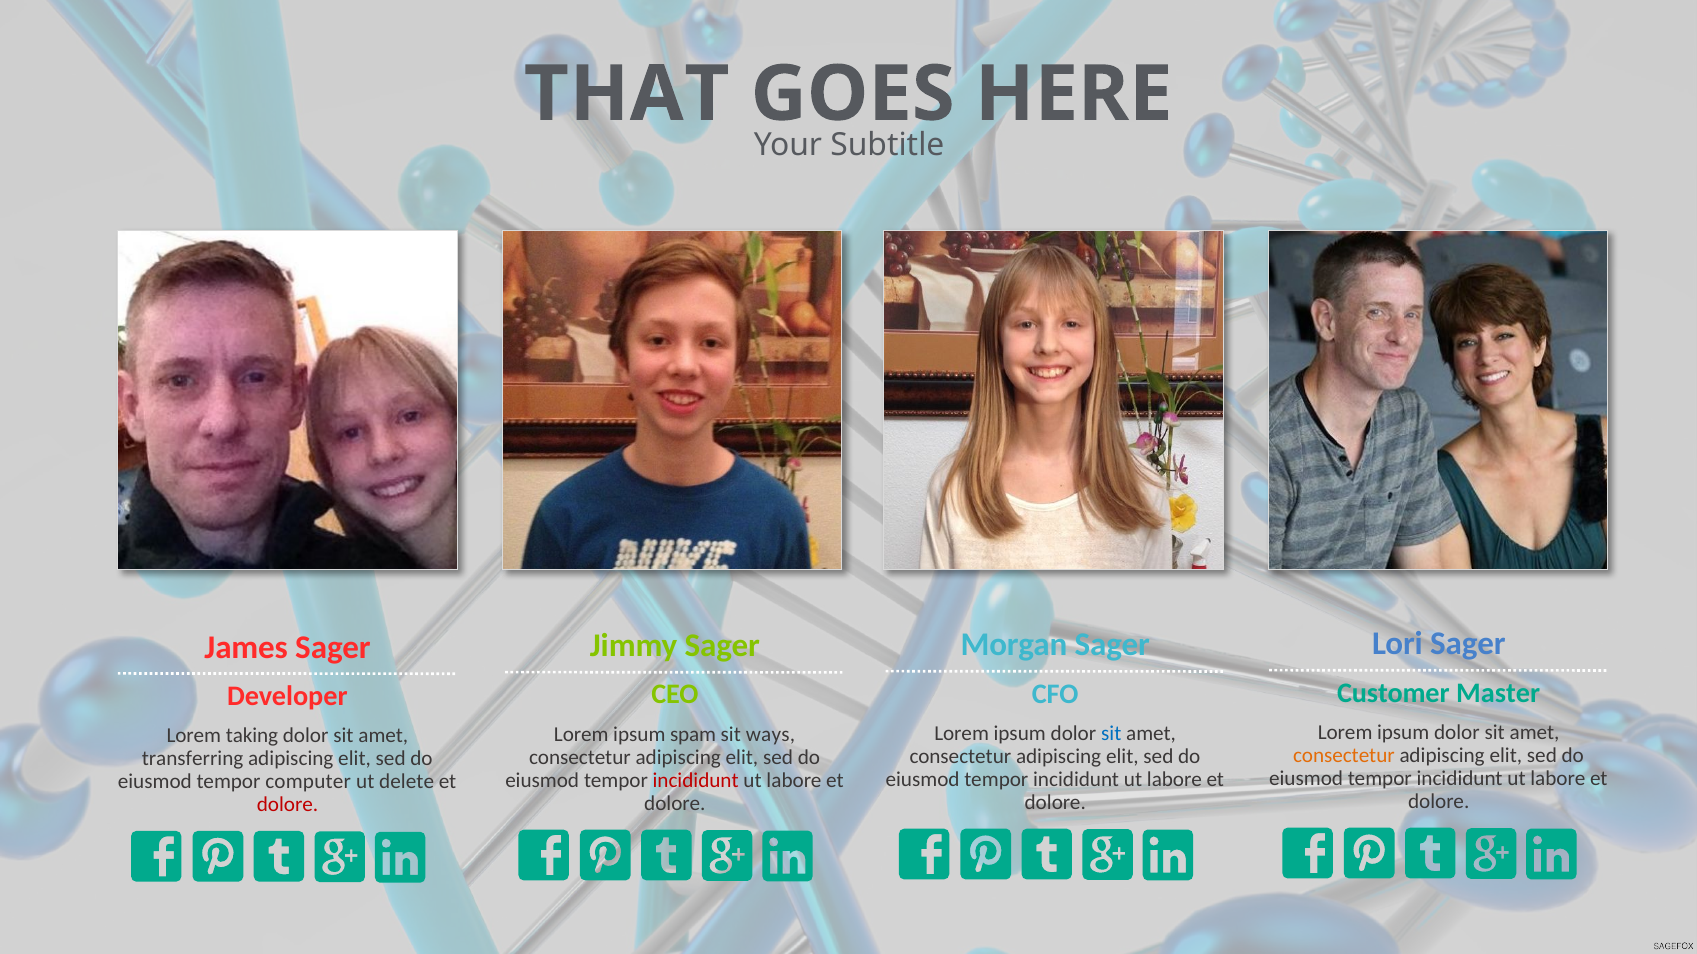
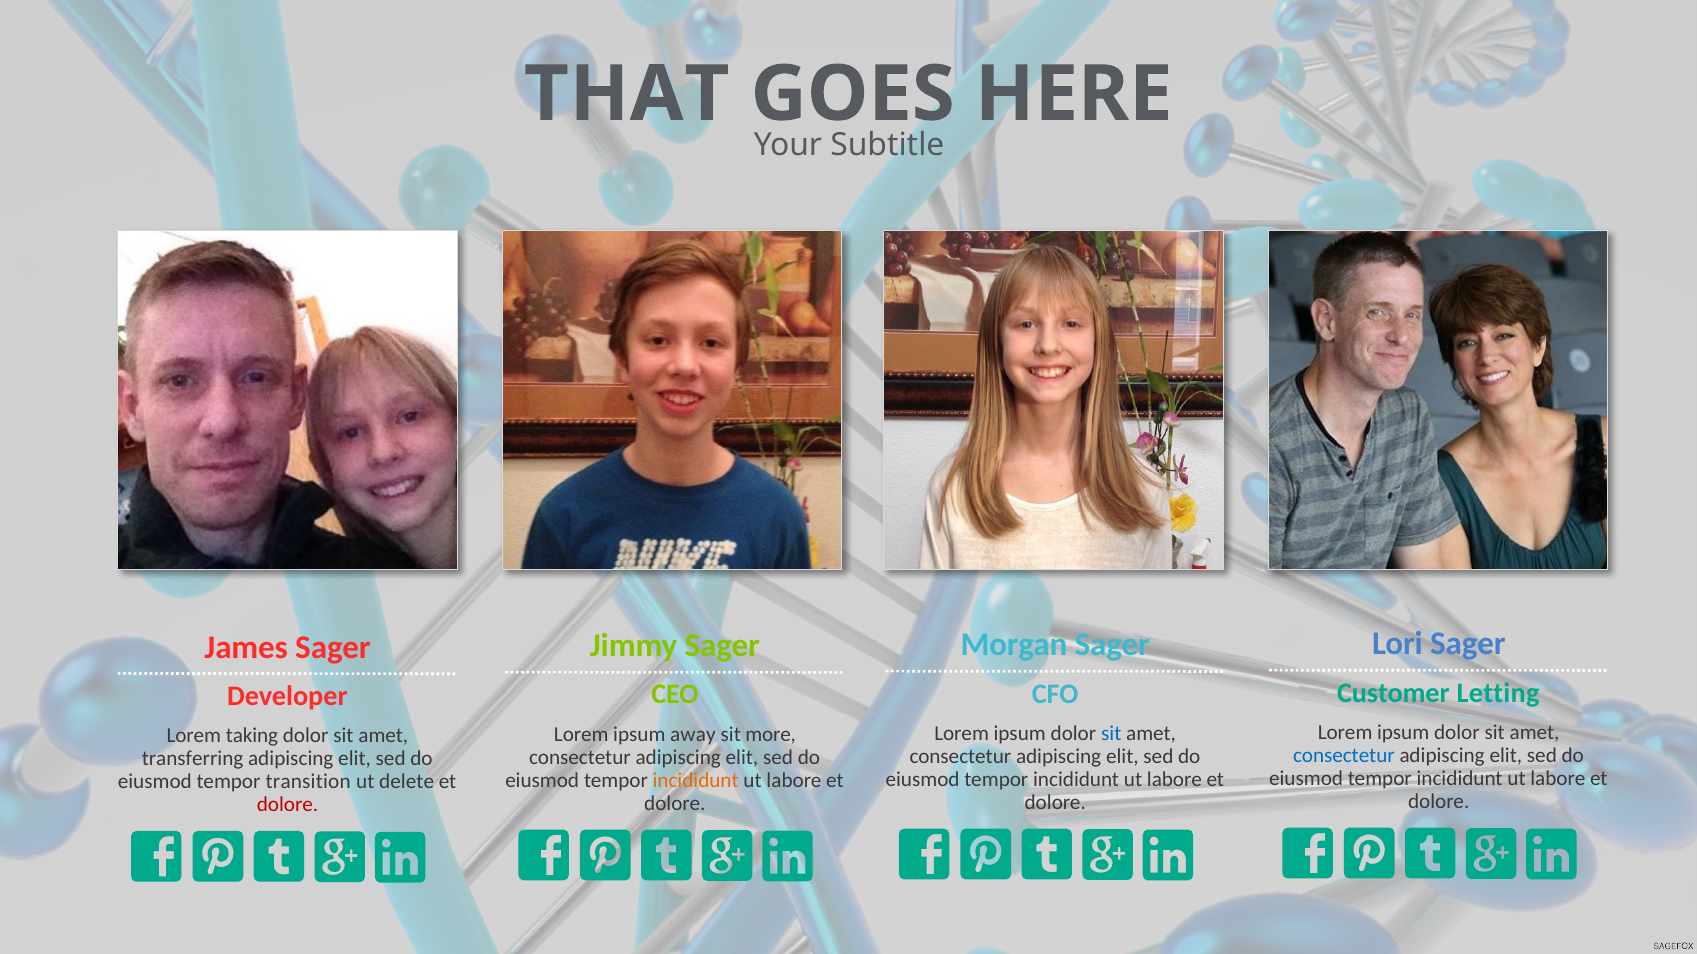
Master: Master -> Letting (1498, 693)
spam: spam -> away (693, 735)
ways: ways -> more (771, 735)
consectetur colour: orange -> blue (1344, 756)
incididunt colour: red -> orange (696, 781)
computer: computer -> transition (308, 782)
